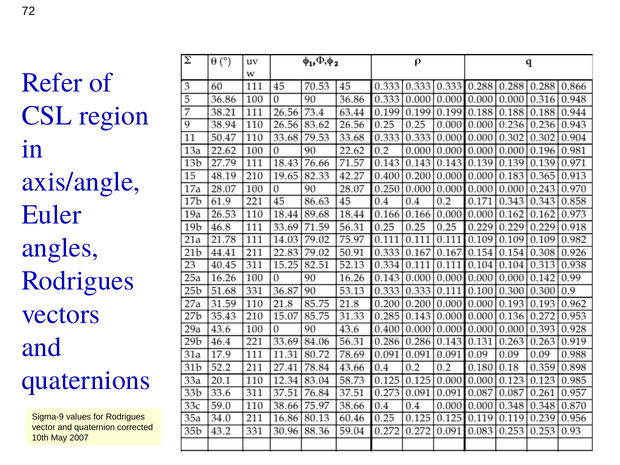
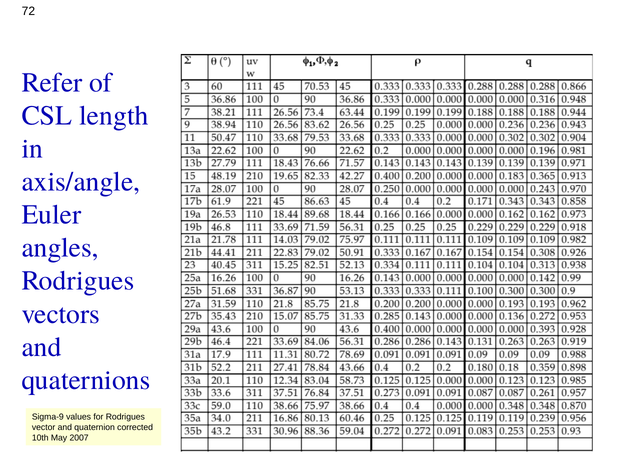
region: region -> length (114, 115)
